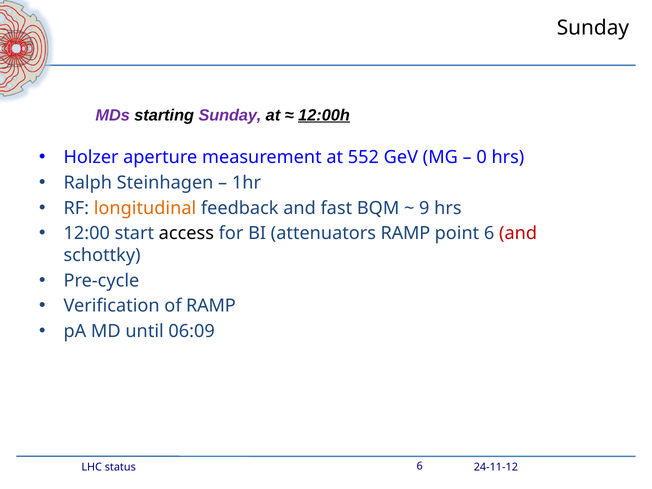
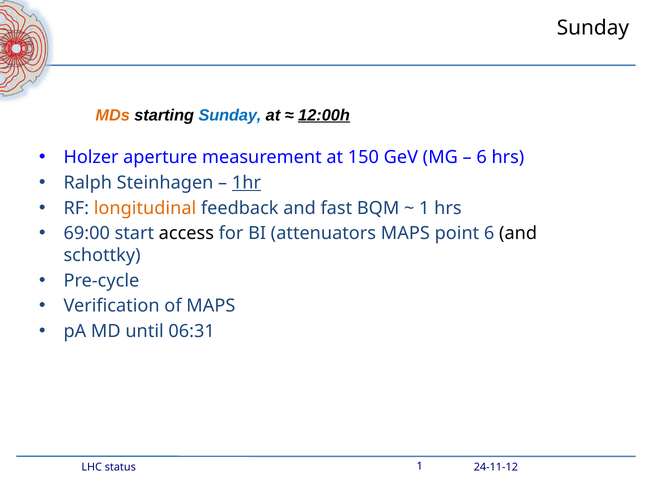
MDs colour: purple -> orange (113, 115)
Sunday colour: purple -> blue (230, 115)
552: 552 -> 150 (363, 157)
0: 0 -> 6 (482, 157)
1hr underline: none -> present (246, 183)
9: 9 -> 1 (424, 208)
12:00: 12:00 -> 69:00 (87, 233)
attenuators RAMP: RAMP -> MAPS (405, 233)
and colour: red -> black (518, 233)
of RAMP: RAMP -> MAPS (211, 306)
06:09: 06:09 -> 06:31 (192, 331)
status 6: 6 -> 1 (420, 466)
